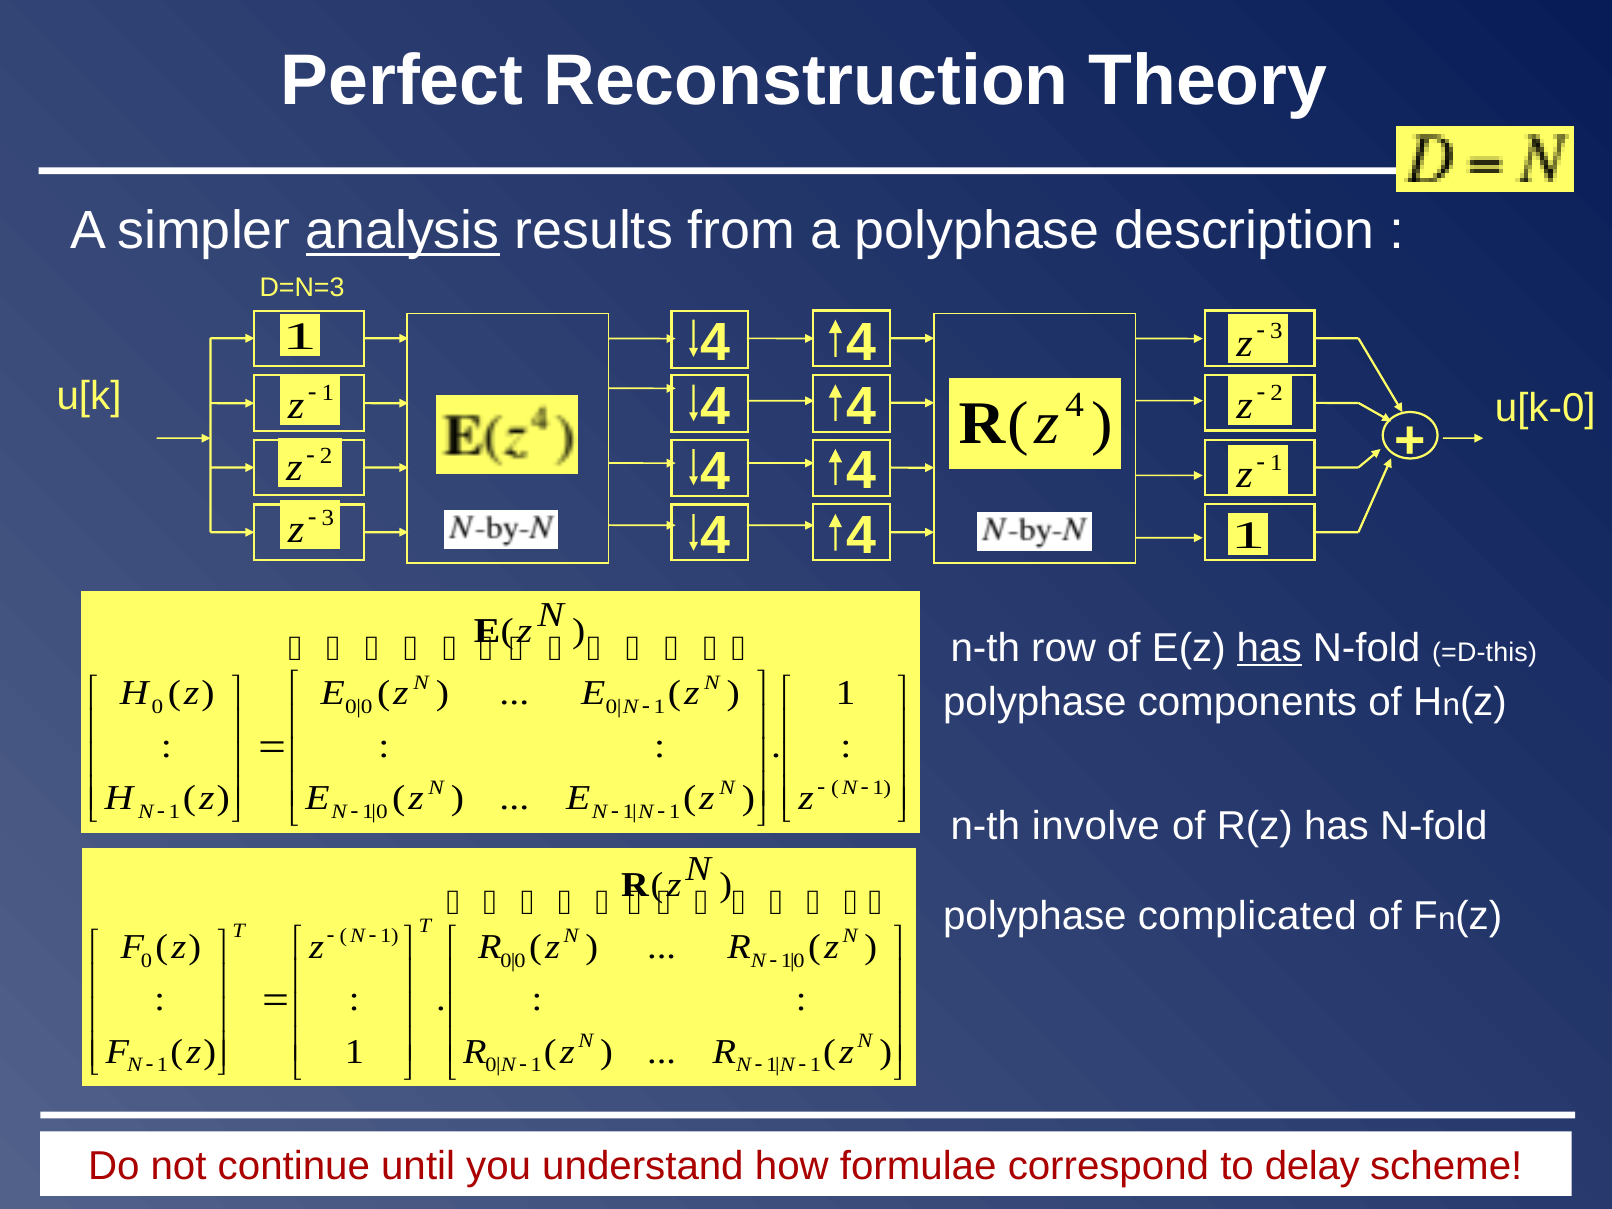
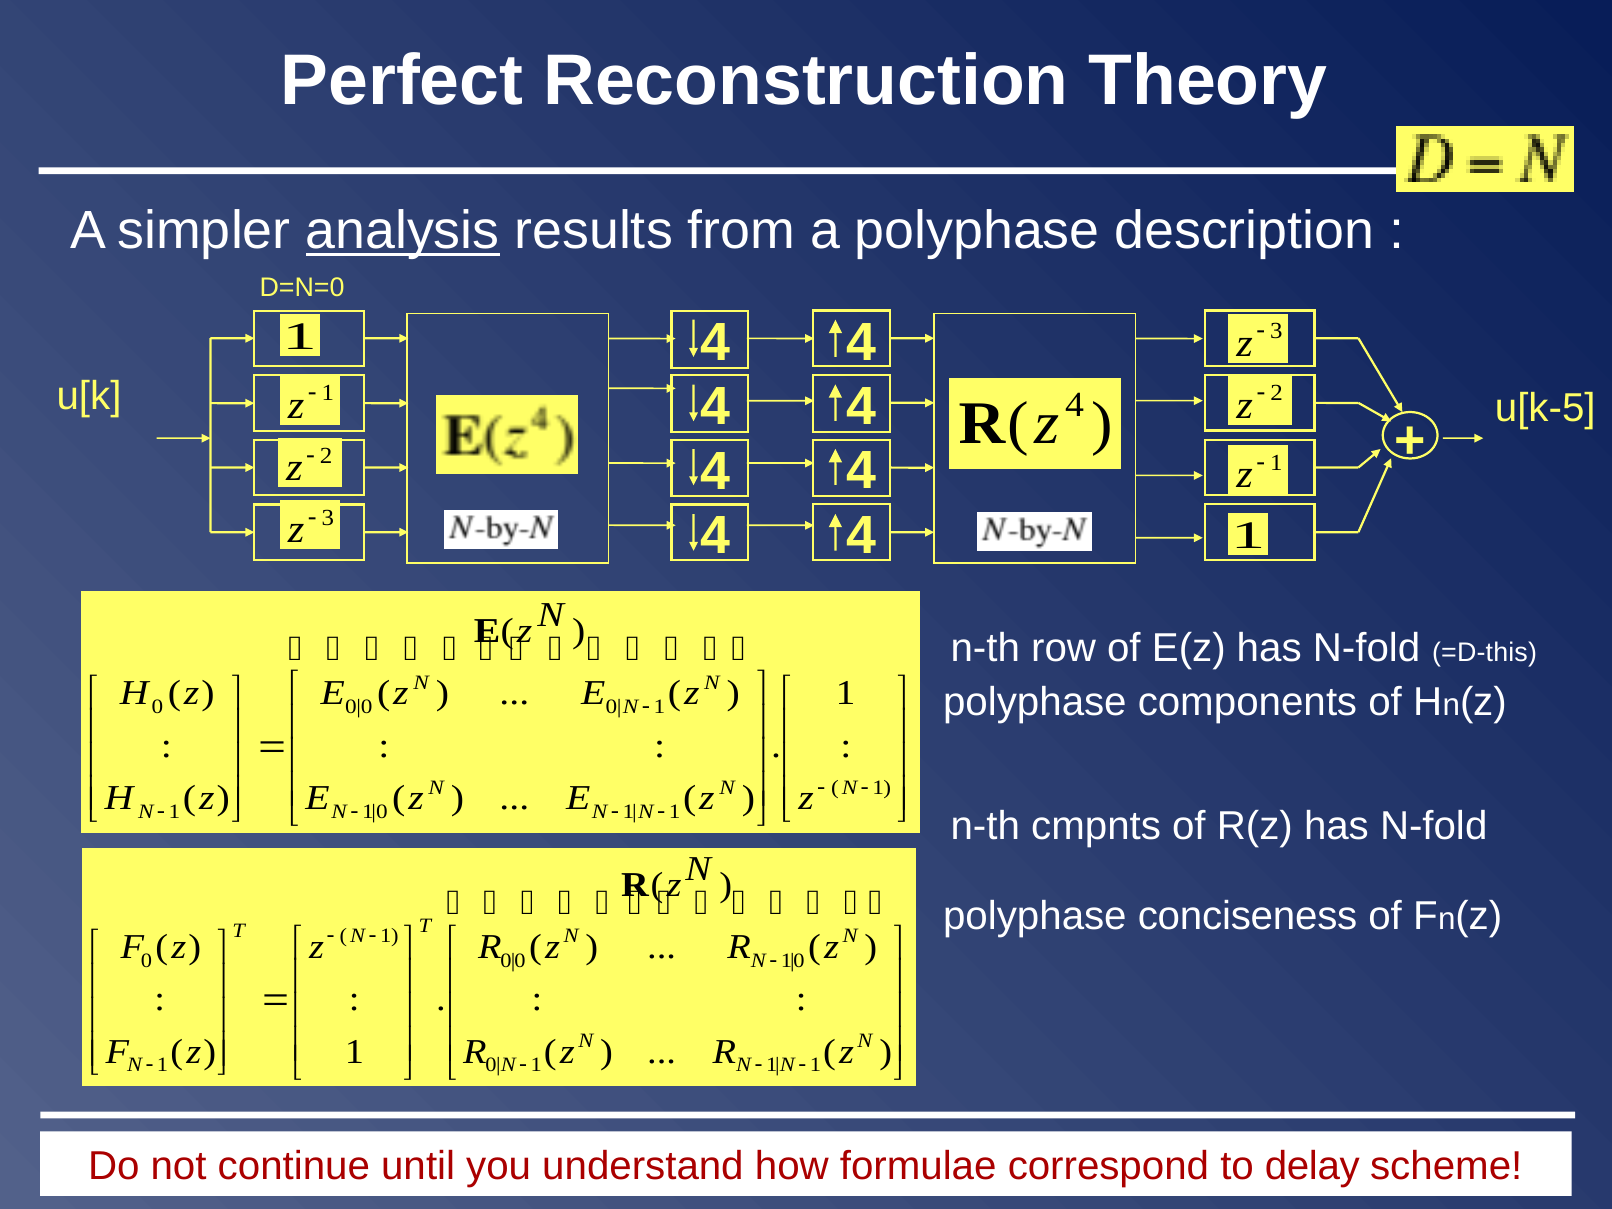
D=N=3: D=N=3 -> D=N=0 (302, 288)
u[k-0: u[k-0 -> u[k-5 (1545, 409)
has underline: present -> none (1269, 648)
involve: involve -> cmpnts (1096, 826)
complicated: complicated -> conciseness (1248, 916)
